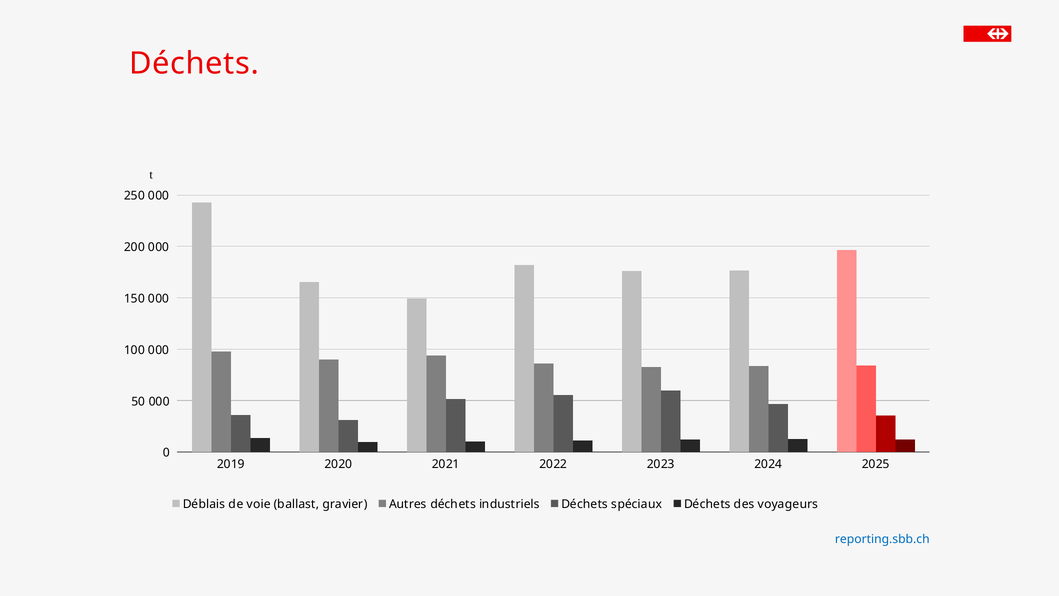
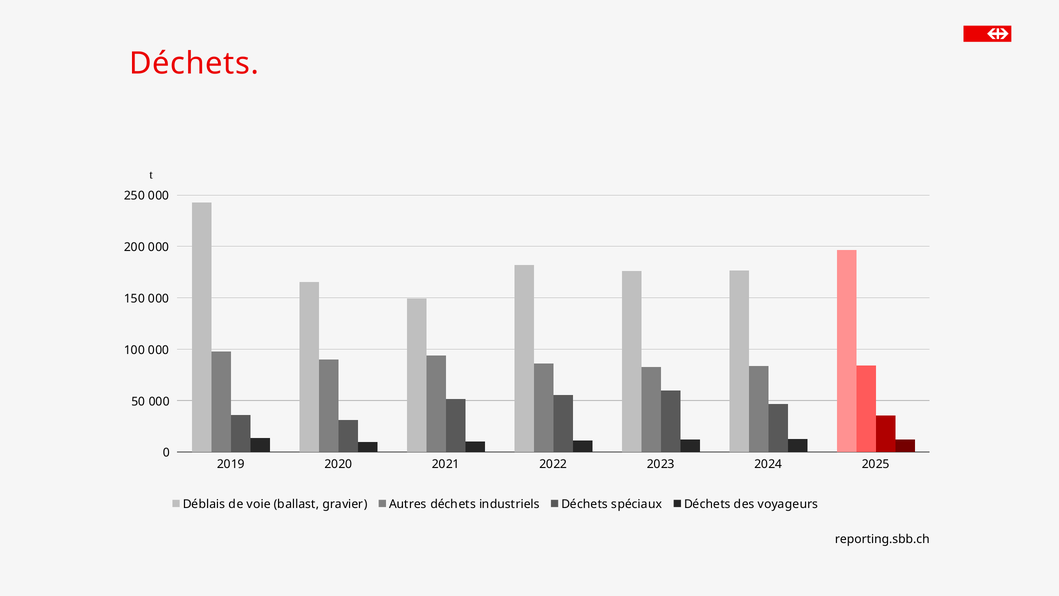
reporting.sbb.ch colour: blue -> black (882, 539)
